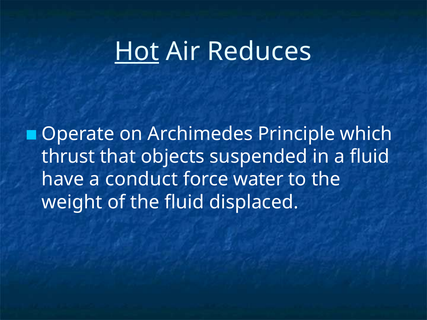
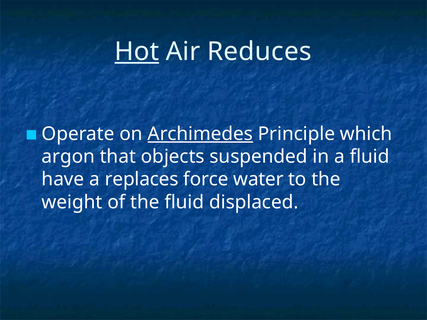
Archimedes underline: none -> present (200, 134)
thrust: thrust -> argon (68, 157)
conduct: conduct -> replaces (142, 179)
